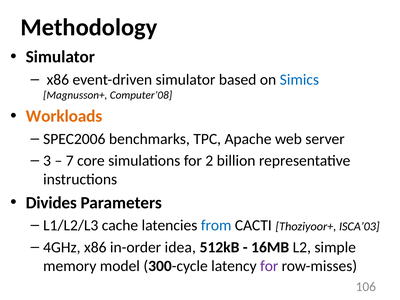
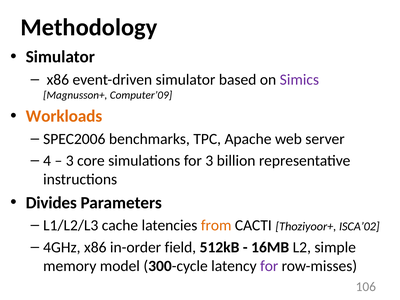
Simics colour: blue -> purple (299, 80)
Computer’08: Computer’08 -> Computer’09 (141, 95)
3: 3 -> 4 (47, 161)
7: 7 -> 3 (70, 161)
for 2: 2 -> 3 (209, 161)
from colour: blue -> orange (216, 225)
ISCA’03: ISCA’03 -> ISCA’02 (359, 227)
idea: idea -> field (180, 247)
